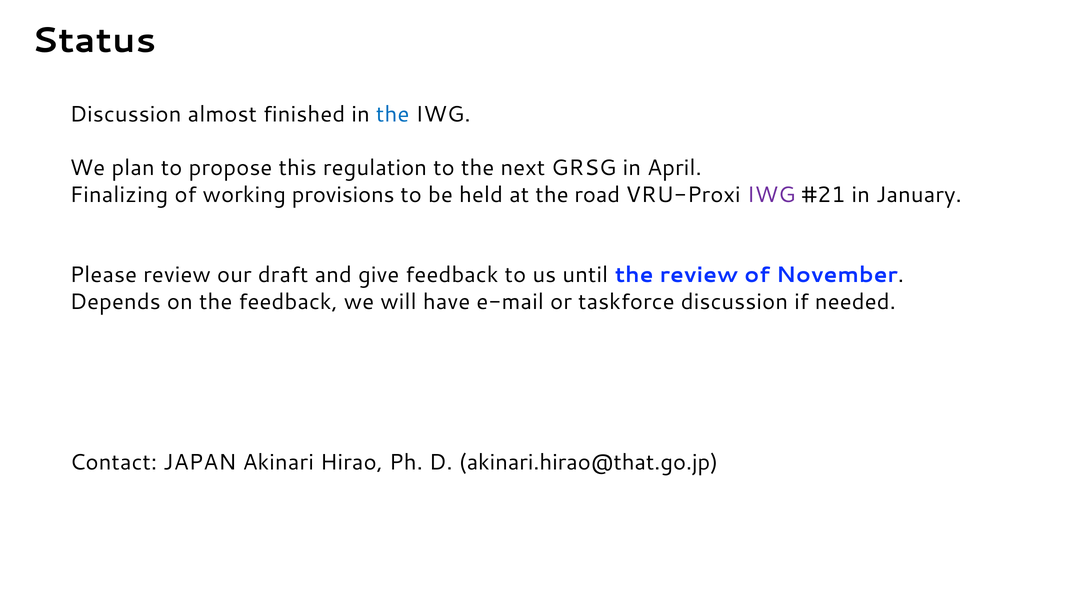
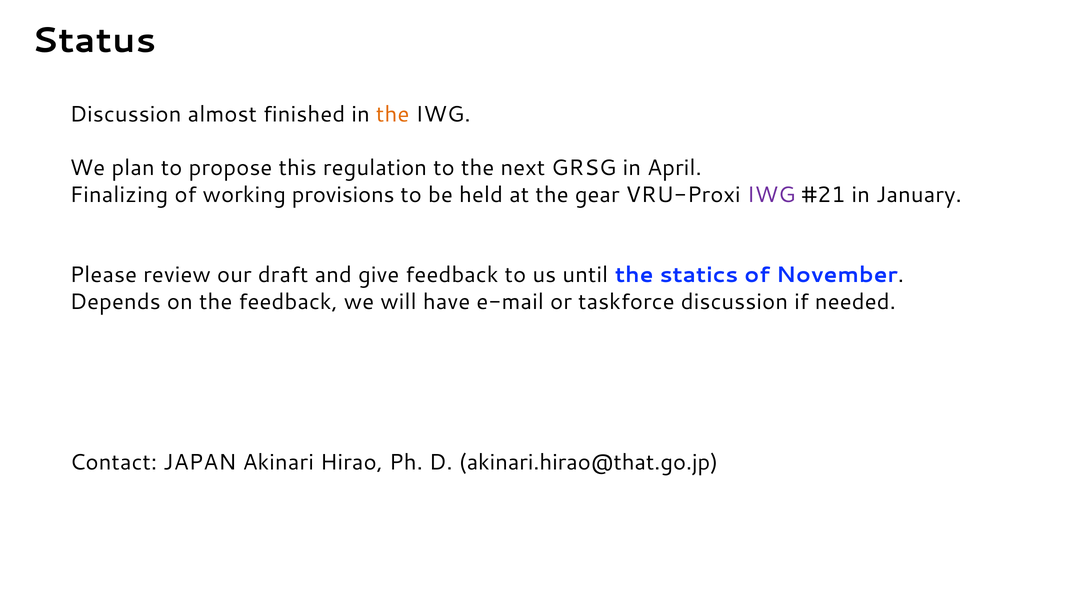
the colour: blue -> orange (393, 114)
road: road -> gear (597, 195)
the review: review -> statics (699, 275)
